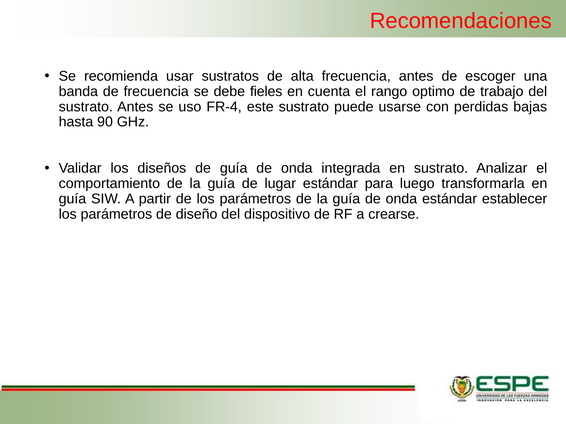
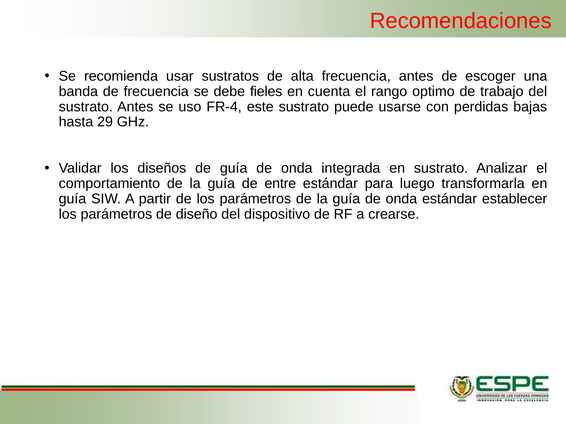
90: 90 -> 29 (105, 122)
lugar: lugar -> entre (280, 184)
